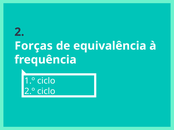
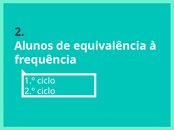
Forças: Forças -> Alunos (34, 46)
